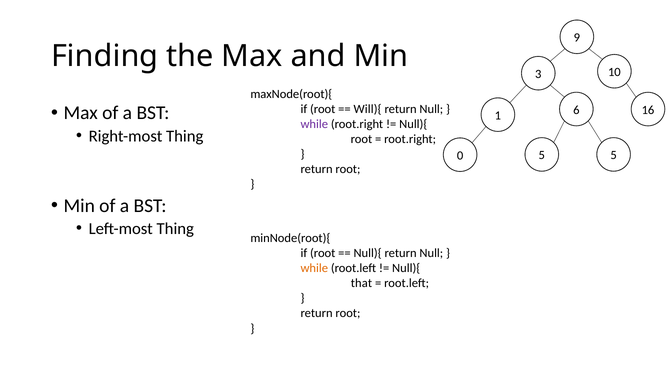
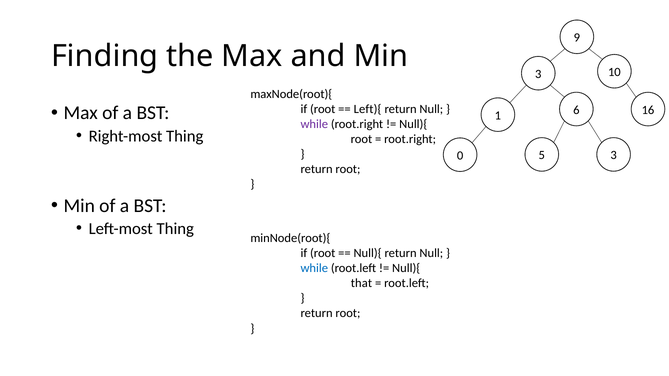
Will){: Will){ -> Left){ (368, 109)
5 5: 5 -> 3 (614, 155)
while colour: orange -> blue (314, 268)
